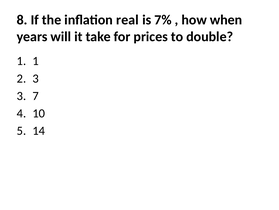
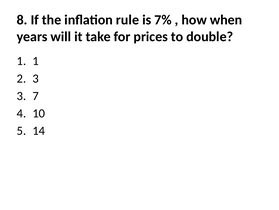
real: real -> rule (127, 20)
